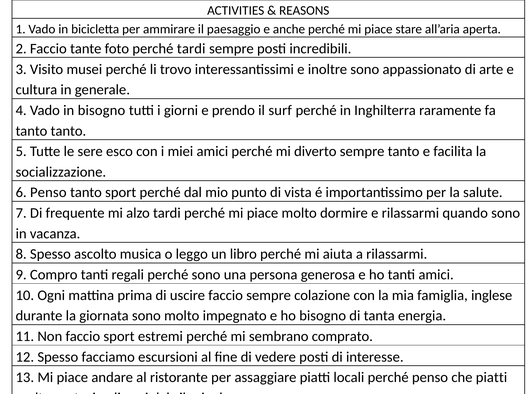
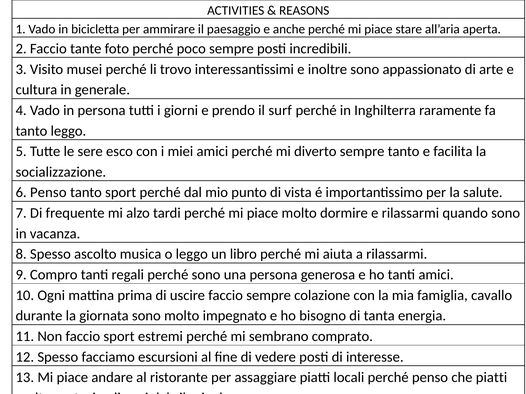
perché tardi: tardi -> poco (191, 49)
in bisogno: bisogno -> persona (102, 110)
tanto tanto: tanto -> leggo (68, 131)
famiglia inglese: inglese -> cavallo (492, 296)
